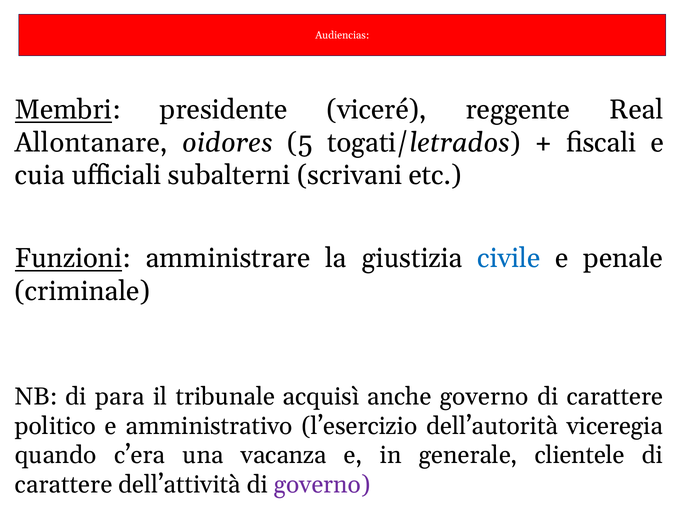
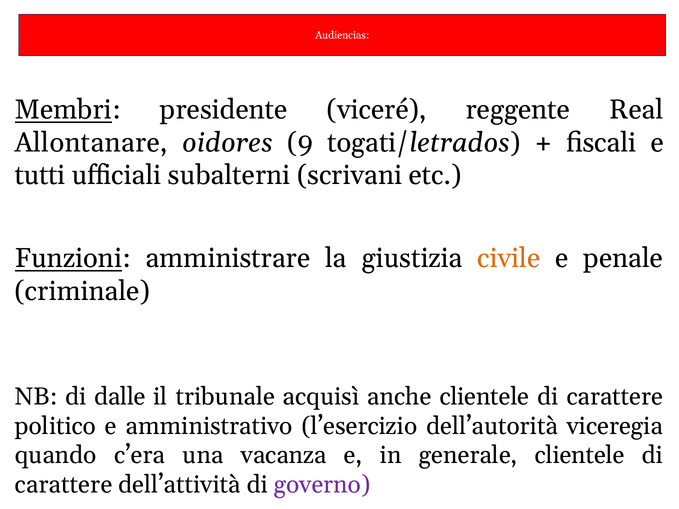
5: 5 -> 9 (300, 143)
cuia: cuia -> tutti (40, 175)
civile colour: blue -> orange (509, 259)
para: para -> dalle (120, 397)
anche governo: governo -> clientele (484, 397)
